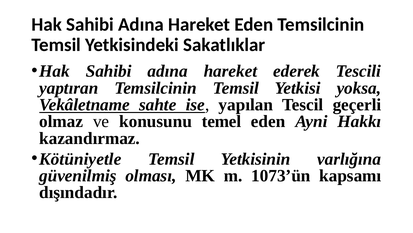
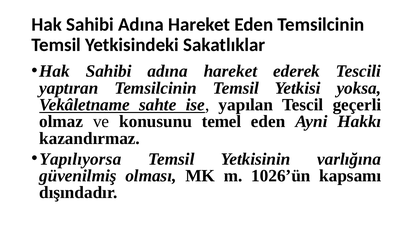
Kötüniyetle: Kötüniyetle -> Yapılıyorsa (80, 159)
1073’ün: 1073’ün -> 1026’ün (281, 175)
